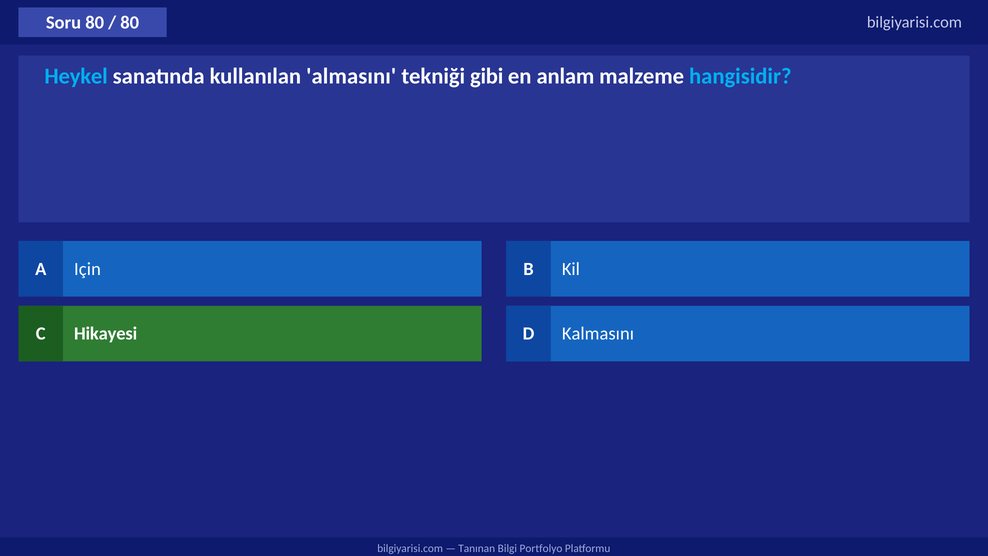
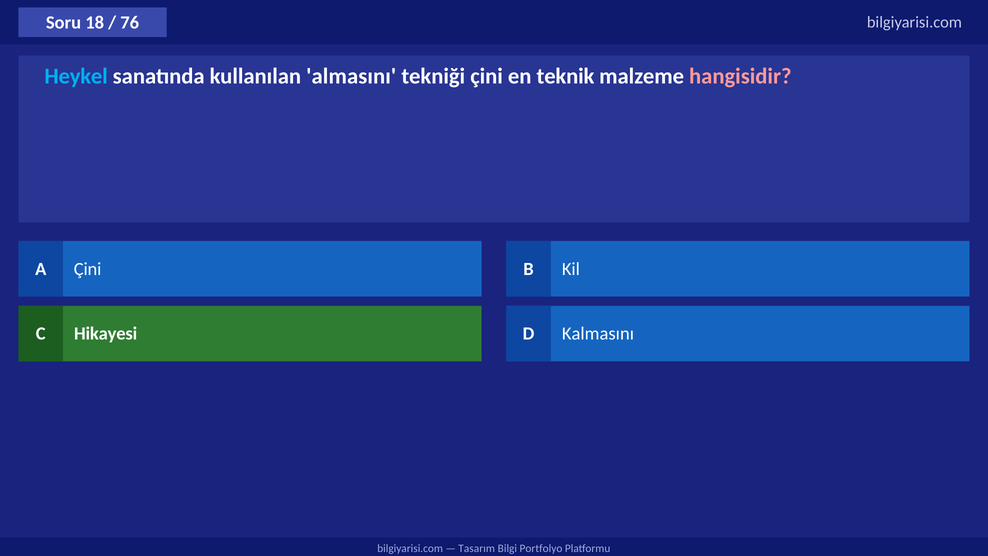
Soru 80: 80 -> 18 (95, 23)
80: 80 -> 76 (130, 23)
tekniği gibi: gibi -> çini (487, 76)
anlam: anlam -> teknik (565, 76)
hangisidir colour: light blue -> pink (740, 76)
A Için: Için -> Çini (88, 269)
Tanınan: Tanınan -> Tasarım (477, 548)
